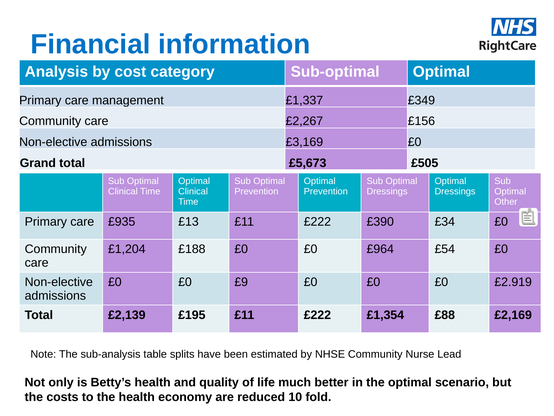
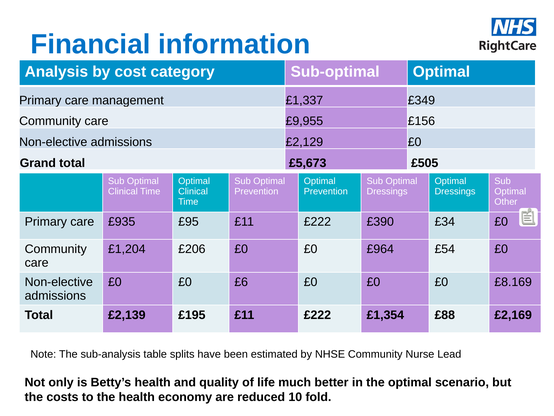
£2,267: £2,267 -> £9,955 (304, 121)
£3,169: £3,169 -> £2,129 (304, 142)
£13: £13 -> £95 (188, 221)
£188: £188 -> £206 (192, 249)
£9: £9 -> £6 (241, 282)
£2.919: £2.919 -> £8.169 (513, 282)
